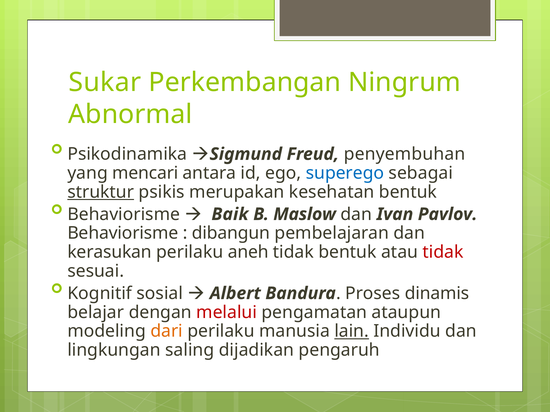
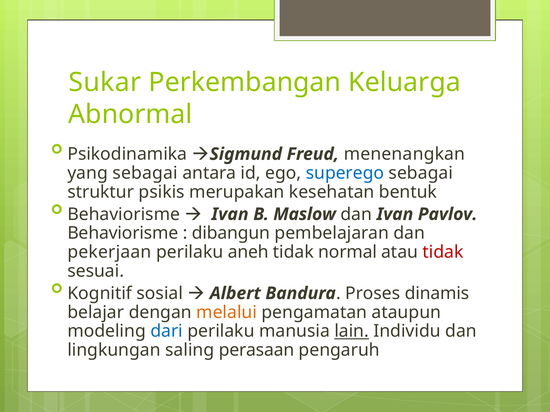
Ningrum: Ningrum -> Keluarga (404, 82)
penyembuhan: penyembuhan -> menenangkan (404, 154)
yang mencari: mencari -> sebagai (145, 173)
struktur underline: present -> none (101, 192)
Baik: Baik -> Ivan (230, 214)
kerasukan: kerasukan -> pekerjaan (109, 252)
tidak bentuk: bentuk -> normal (348, 252)
melalui colour: red -> orange (227, 313)
dari colour: orange -> blue (167, 332)
dijadikan: dijadikan -> perasaan (257, 351)
